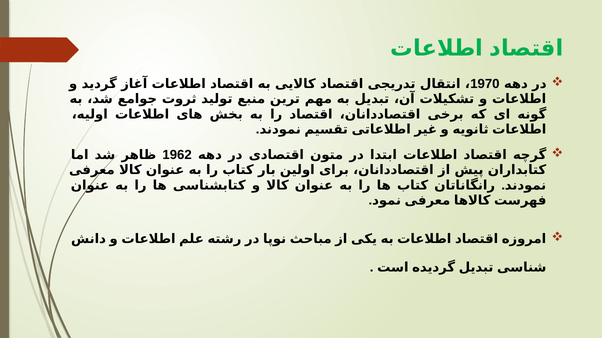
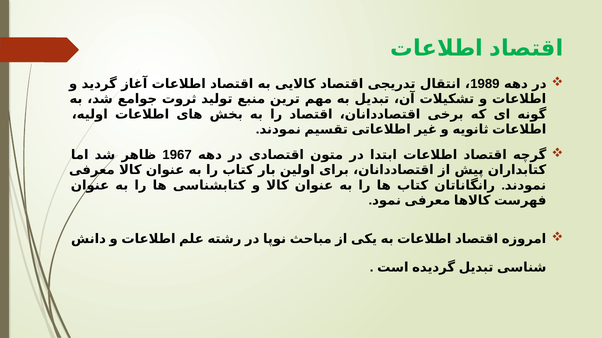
1970: 1970 -> 1989 (485, 84)
1962: 1962 -> 1967 (177, 155)
